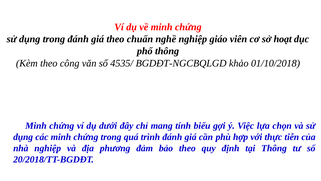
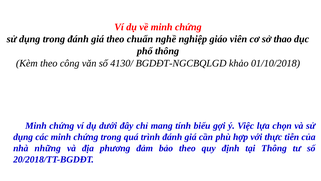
hoạt: hoạt -> thao (283, 39)
4535/: 4535/ -> 4130/ (122, 63)
nhà nghiệp: nghiệp -> những (48, 148)
